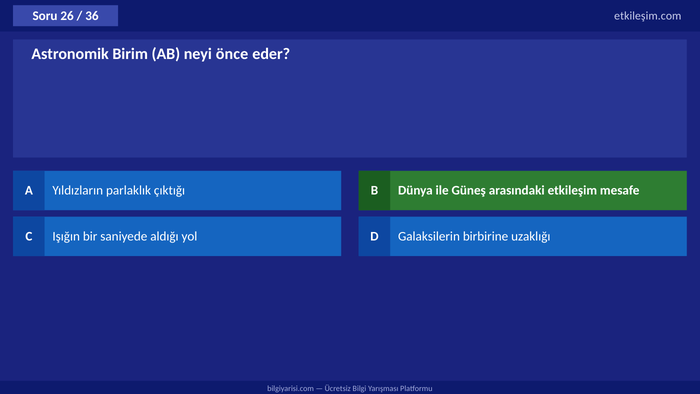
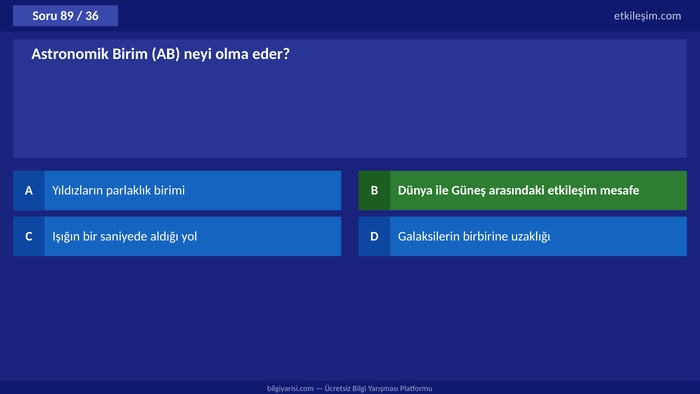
26: 26 -> 89 (67, 16)
önce: önce -> olma (232, 54)
çıktığı: çıktığı -> birimi (170, 190)
